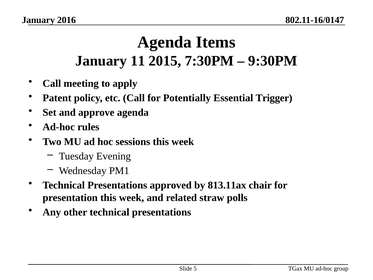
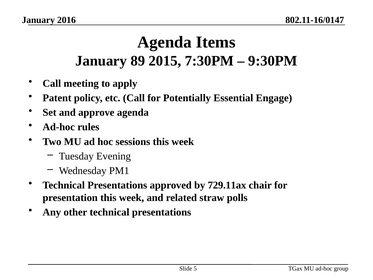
11: 11 -> 89 (138, 61)
Trigger: Trigger -> Engage (274, 98)
813.11ax: 813.11ax -> 729.11ax (227, 185)
